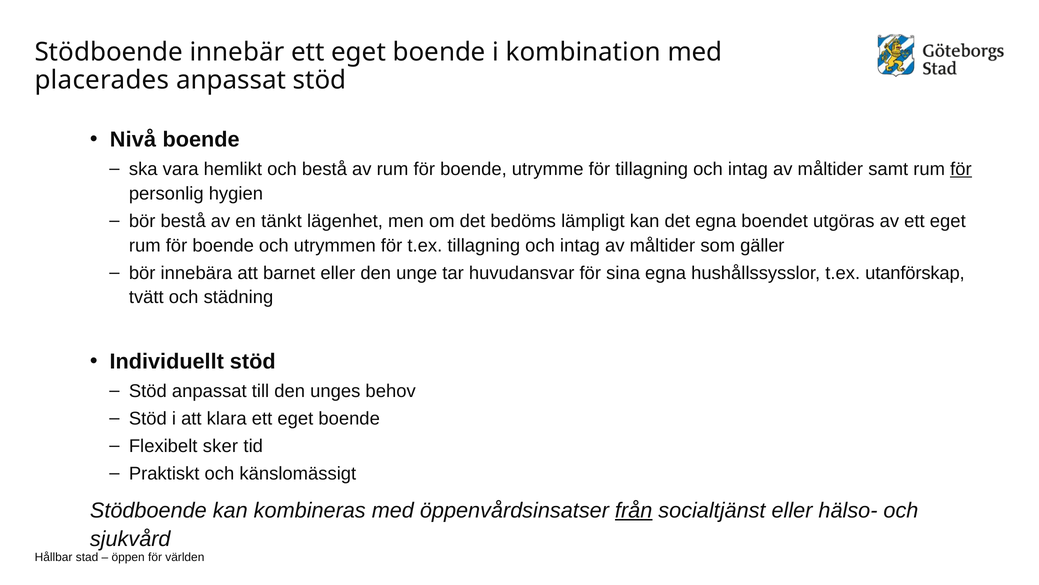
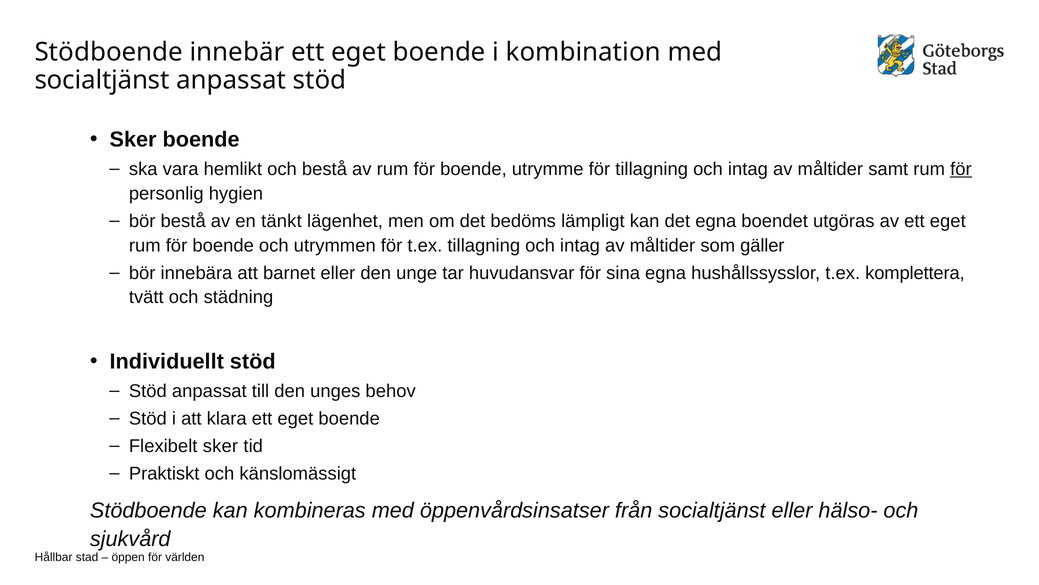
placerades: placerades -> socialtjänst (102, 80)
Nivå: Nivå -> Sker (133, 140)
utanförskap: utanförskap -> komplettera (915, 273)
från underline: present -> none (634, 510)
